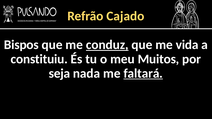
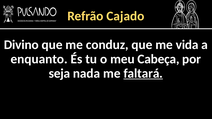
Bispos: Bispos -> Divino (21, 45)
conduz underline: present -> none (107, 45)
constituiu: constituiu -> enquanto (39, 59)
Muitos: Muitos -> Cabeça (158, 59)
